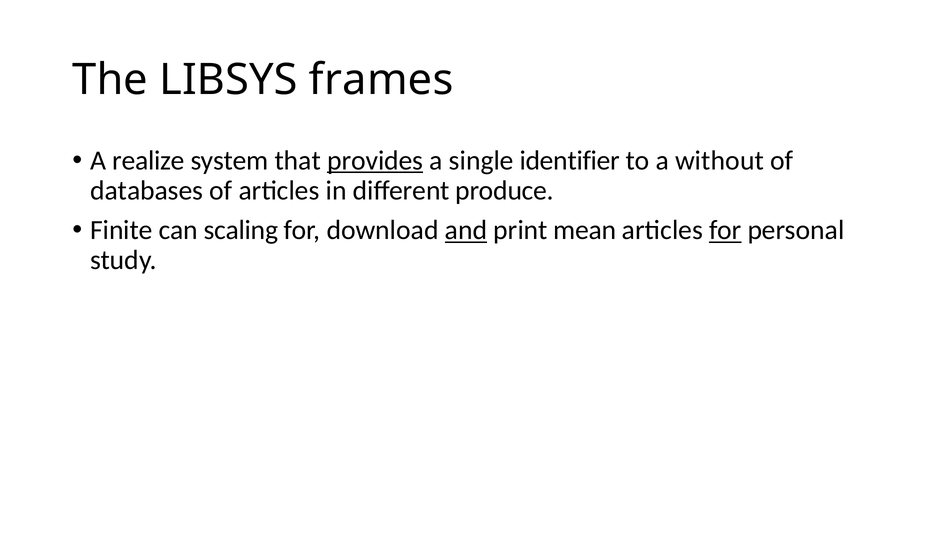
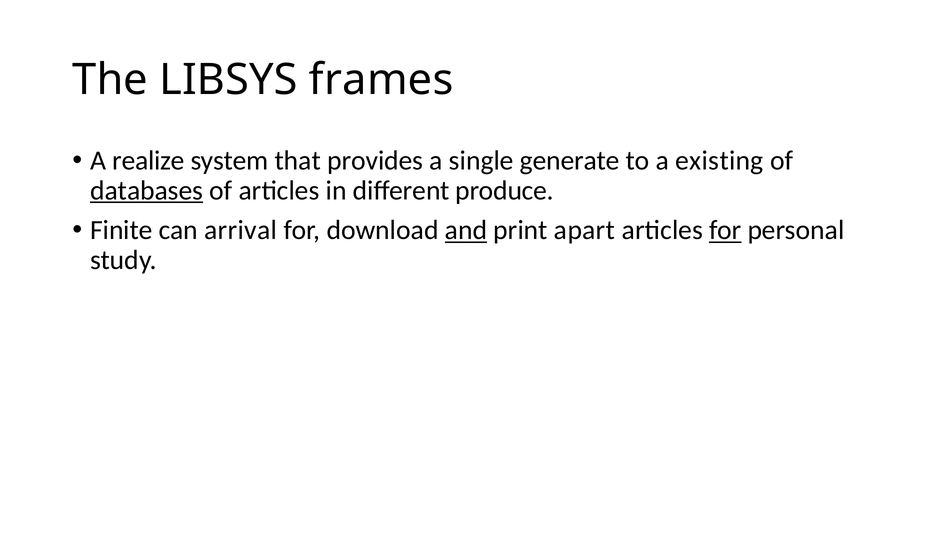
provides underline: present -> none (375, 161)
identifier: identifier -> generate (570, 161)
without: without -> existing (719, 161)
databases underline: none -> present (147, 191)
scaling: scaling -> arrival (241, 230)
mean: mean -> apart (585, 230)
